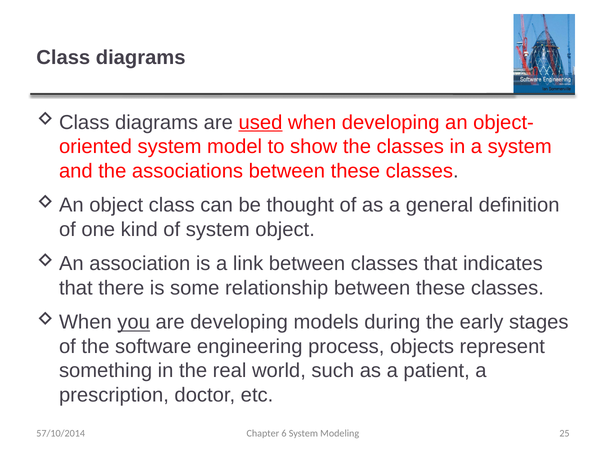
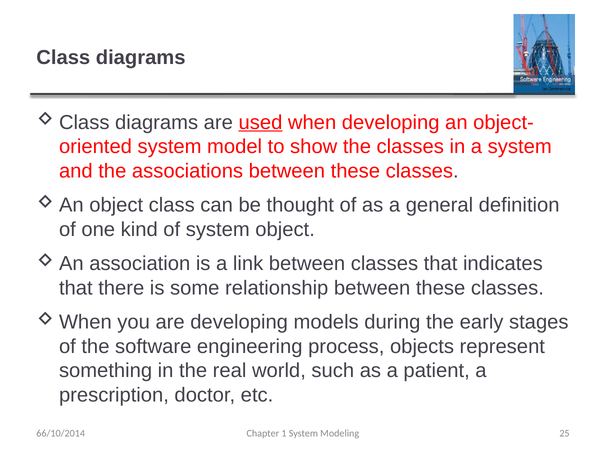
you underline: present -> none (134, 323)
57/10/2014: 57/10/2014 -> 66/10/2014 (61, 434)
6: 6 -> 1 (284, 434)
